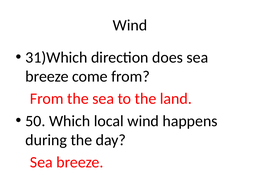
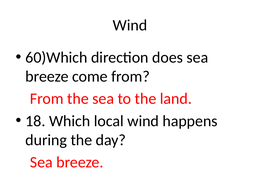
31)Which: 31)Which -> 60)Which (56, 57)
50: 50 -> 18 (35, 121)
